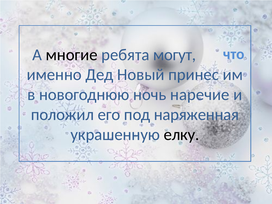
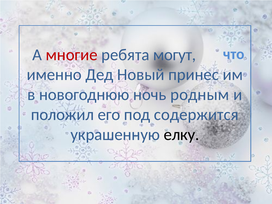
многие colour: black -> red (72, 55)
наречие: наречие -> родным (200, 95)
наряженная: наряженная -> содержится (196, 115)
